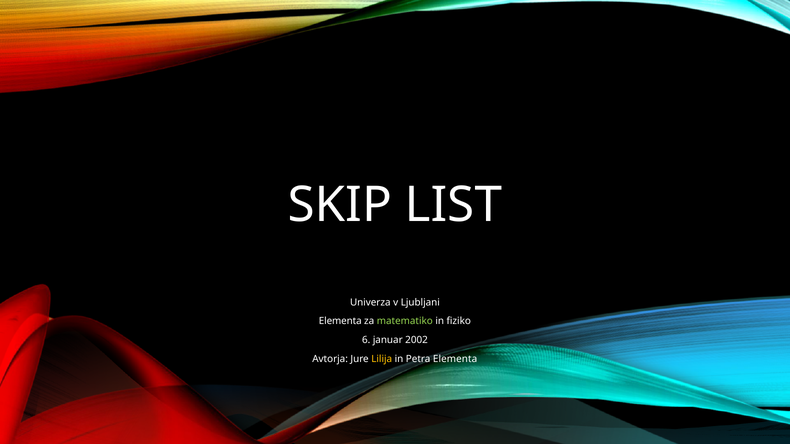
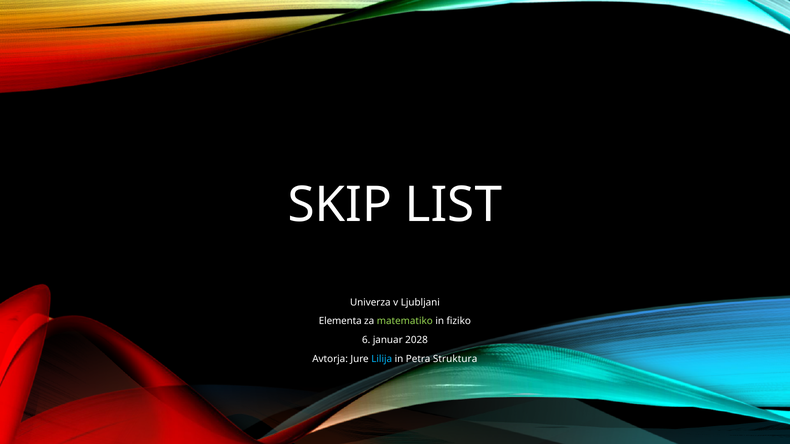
2002: 2002 -> 2028 (417, 340)
Lilija colour: yellow -> light blue (382, 359)
Petra Elementa: Elementa -> Struktura (455, 359)
